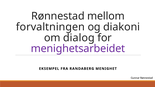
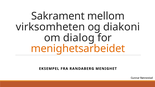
Rønnestad: Rønnestad -> Sakrament (58, 16)
forvaltningen: forvaltningen -> virksomheten (50, 27)
menighetsarbeidet colour: purple -> orange (78, 49)
